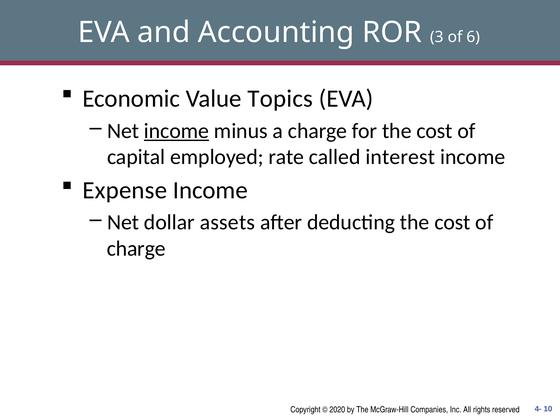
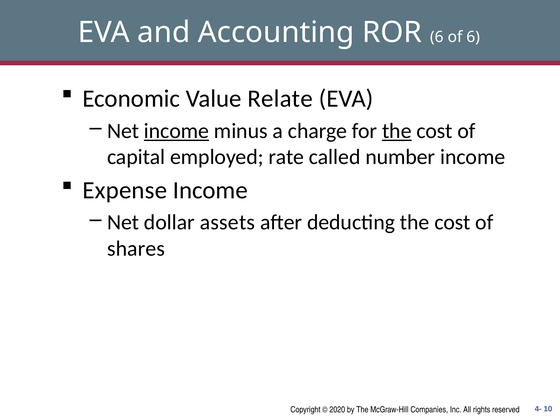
ROR 3: 3 -> 6 (437, 37)
Topics: Topics -> Relate (280, 99)
the underline: none -> present (397, 131)
interest: interest -> number (400, 157)
charge: charge -> shares (136, 249)
